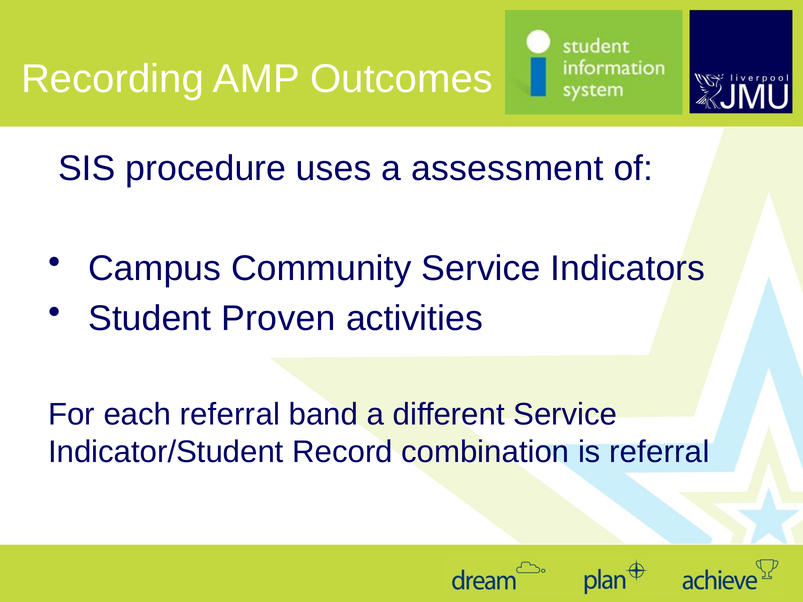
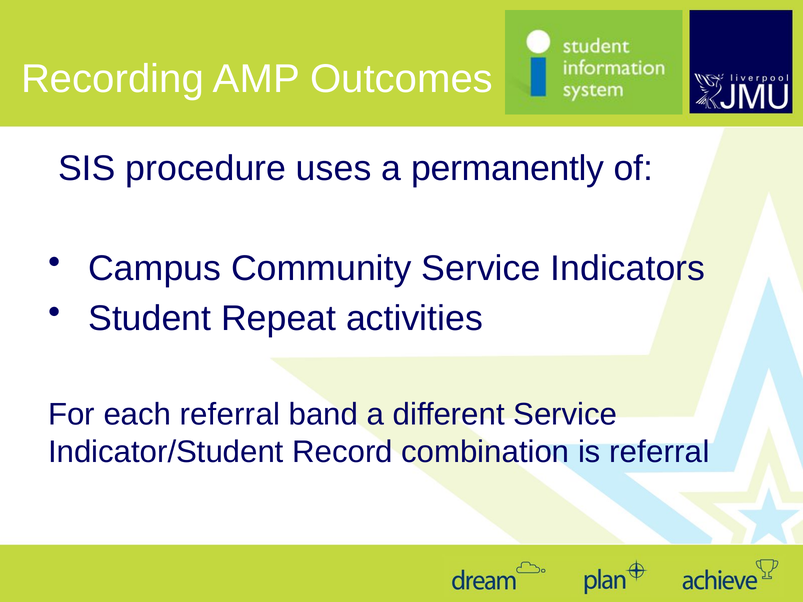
assessment: assessment -> permanently (508, 168)
Proven: Proven -> Repeat (279, 319)
